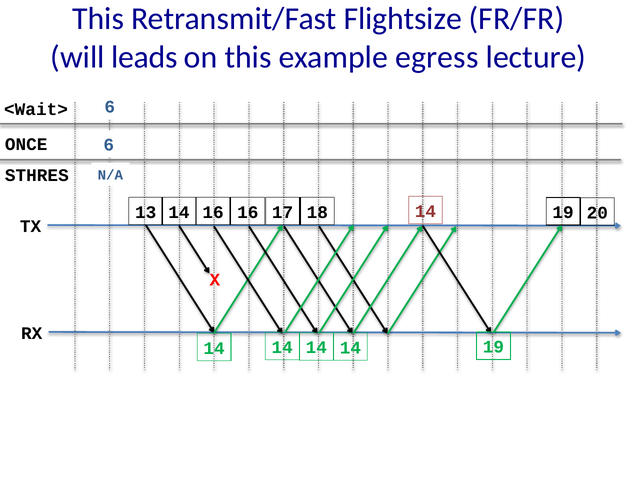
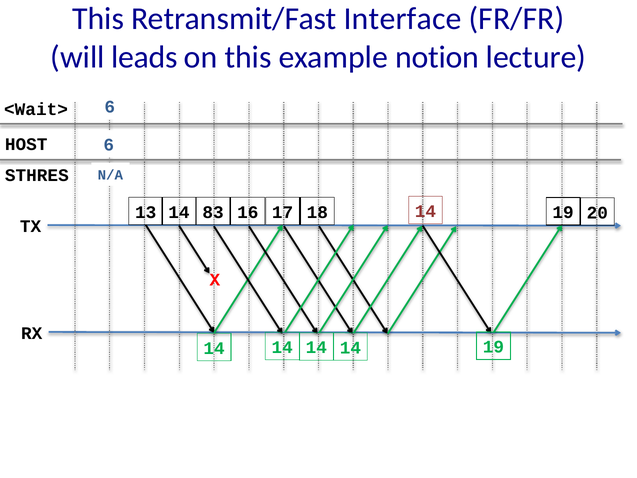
Flightsize: Flightsize -> Interface (403, 19)
egress: egress -> notion (437, 57)
ONCE: ONCE -> HOST (26, 144)
14 16: 16 -> 83 (213, 212)
